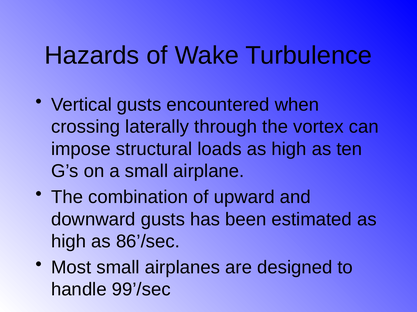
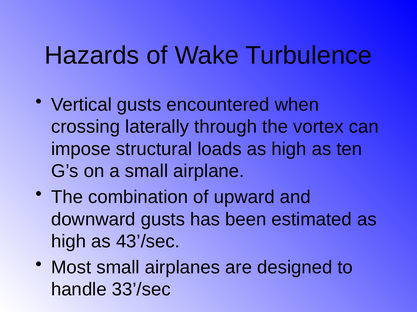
86’/sec: 86’/sec -> 43’/sec (148, 242)
99’/sec: 99’/sec -> 33’/sec (141, 290)
